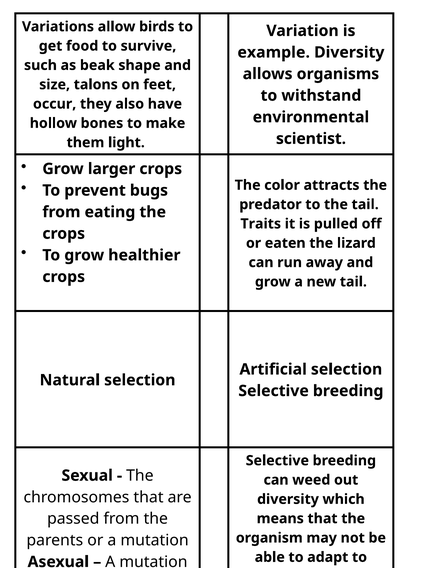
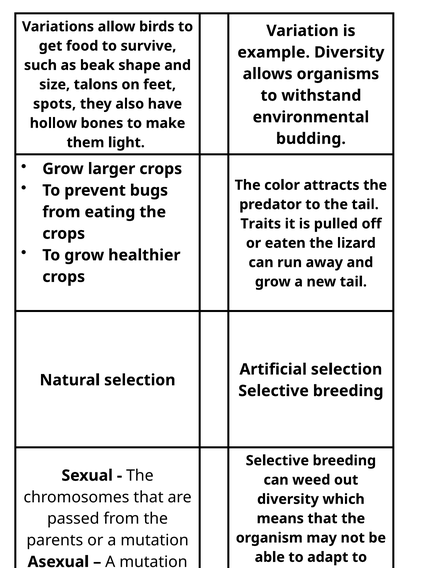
occur: occur -> spots (55, 104)
scientist: scientist -> budding (311, 139)
